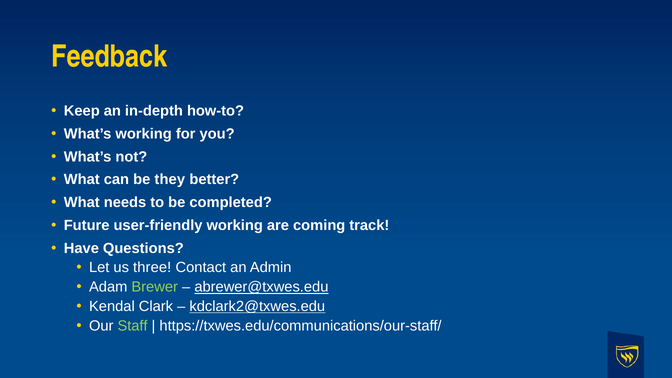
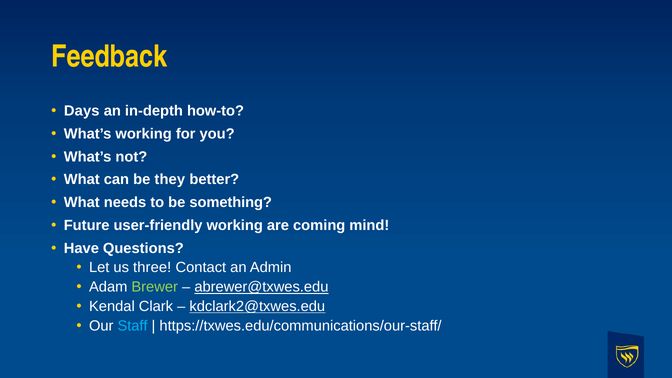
Keep: Keep -> Days (82, 111)
completed: completed -> something (231, 202)
track: track -> mind (369, 225)
Staff colour: light green -> light blue (133, 326)
